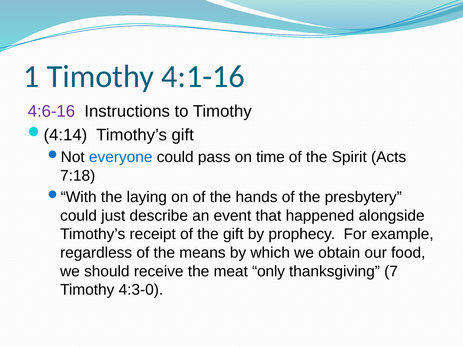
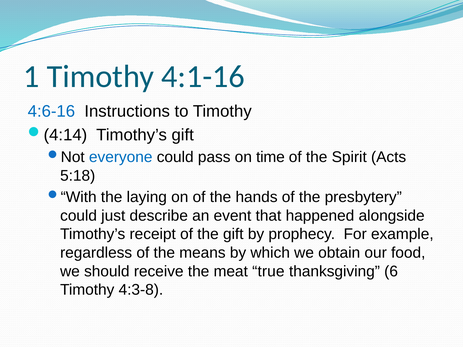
4:6-16 colour: purple -> blue (51, 112)
7:18: 7:18 -> 5:18 (78, 176)
only: only -> true (268, 271)
7: 7 -> 6 (391, 271)
4:3-0: 4:3-0 -> 4:3-8 (141, 290)
